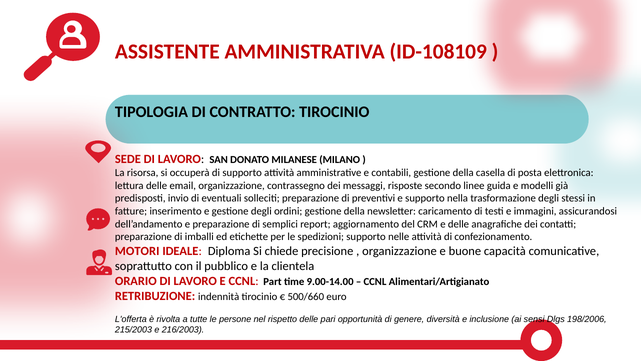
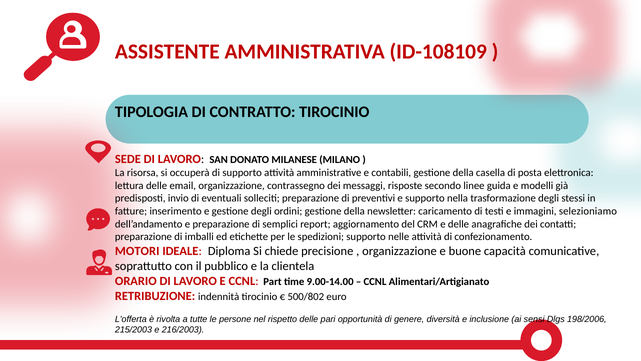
assicurandosi: assicurandosi -> selezioniamo (588, 211)
500/660: 500/660 -> 500/802 (306, 296)
